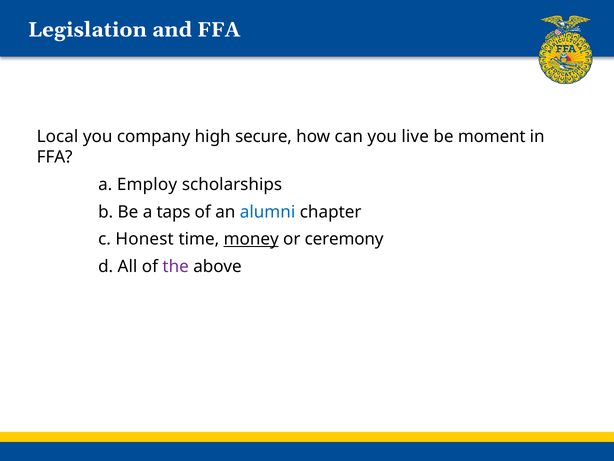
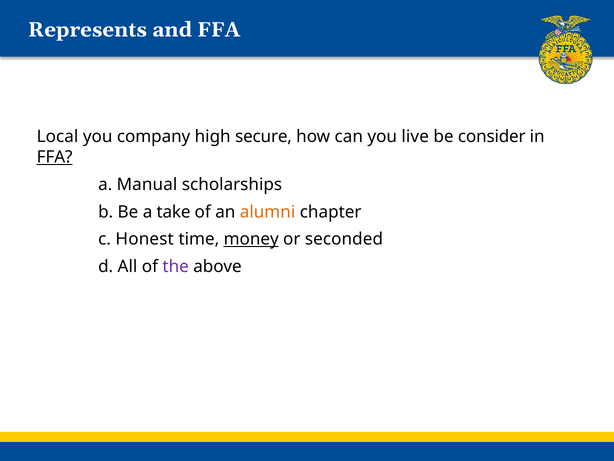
Legislation: Legislation -> Represents (87, 30)
moment: moment -> consider (492, 137)
FFA underline: none -> present (55, 157)
Employ: Employ -> Manual (147, 184)
taps: taps -> take (174, 212)
alumni colour: blue -> orange (268, 212)
ceremony: ceremony -> seconded (344, 239)
